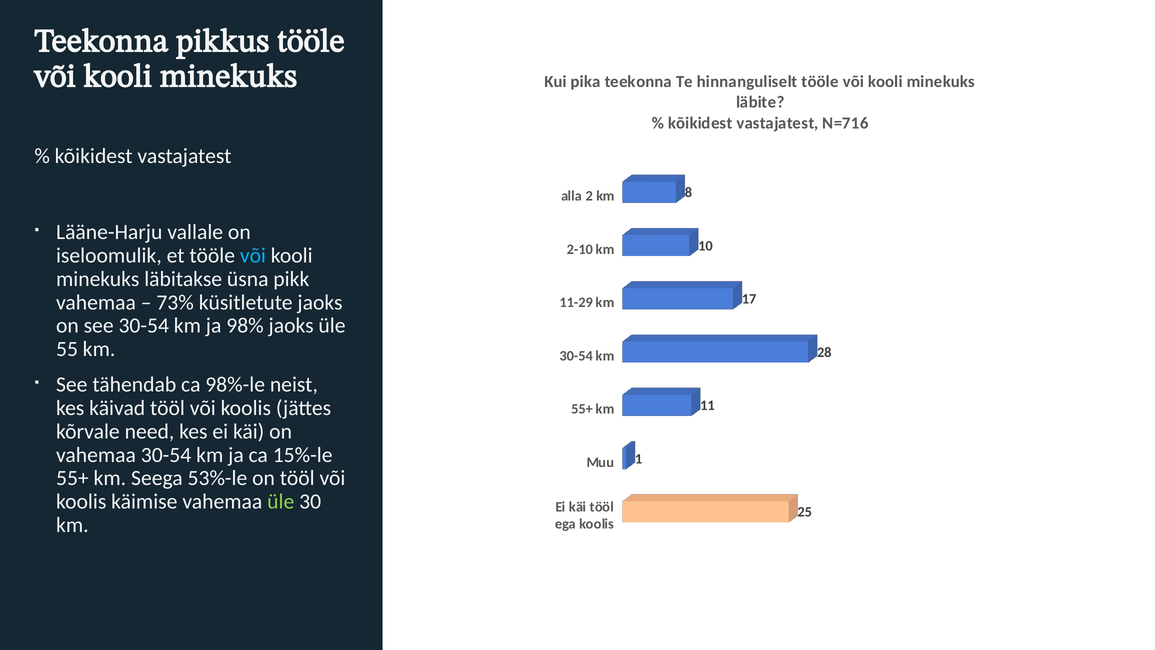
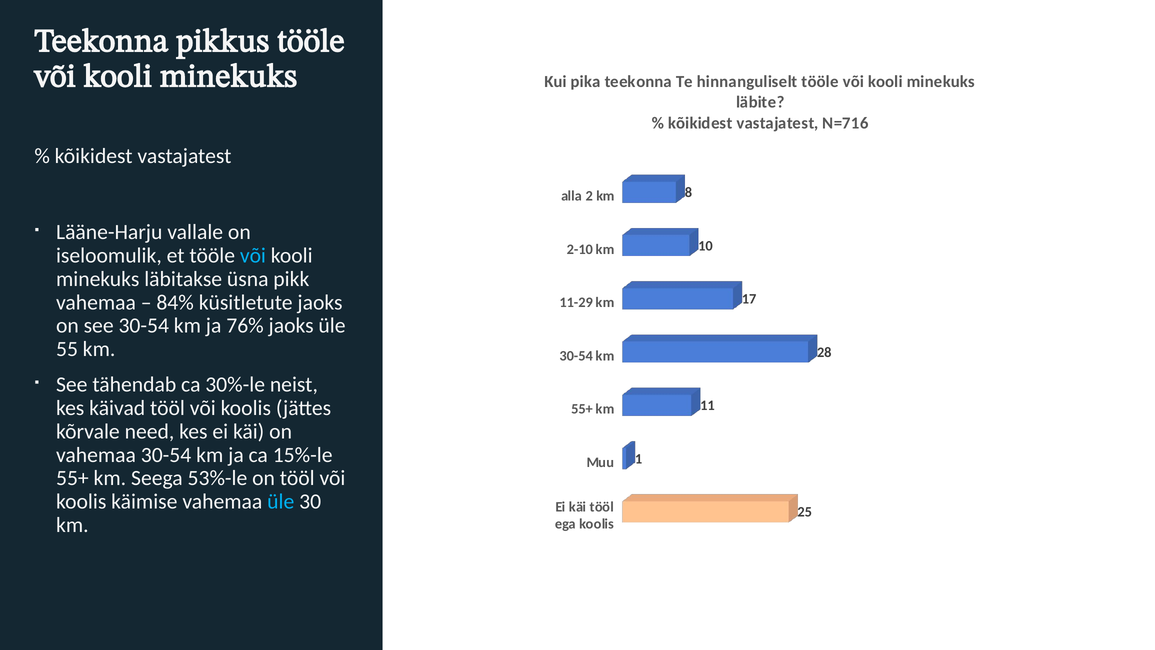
73%: 73% -> 84% (175, 302)
98%: 98% -> 76% (245, 326)
98%-le: 98%-le -> 30%-le (235, 384)
üle colour: light green -> light blue (281, 501)
